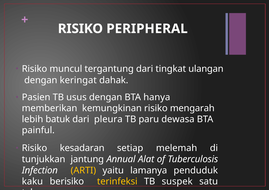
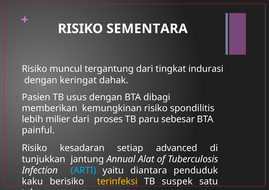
PERIPHERAL: PERIPHERAL -> SEMENTARA (147, 29)
ulangan: ulangan -> indurasi (206, 69)
hanya: hanya -> dibagi (157, 97)
mengarah: mengarah -> spondilitis (192, 108)
batuk: batuk -> milier (58, 119)
pleura: pleura -> proses (108, 119)
dewasa: dewasa -> sebesar (178, 119)
melemah: melemah -> advanced (177, 148)
ARTI colour: yellow -> light blue (83, 171)
lamanya: lamanya -> diantara (149, 171)
